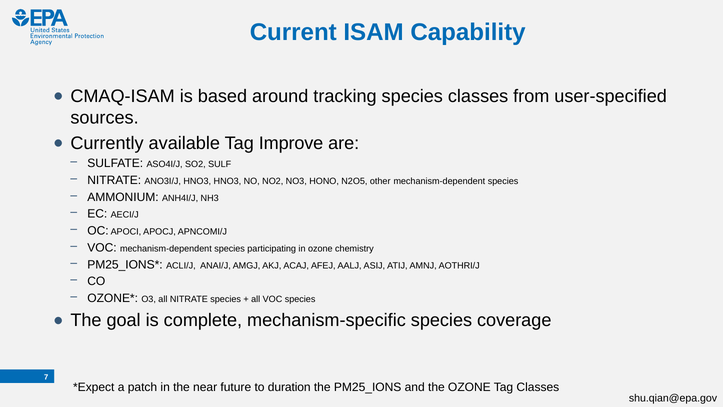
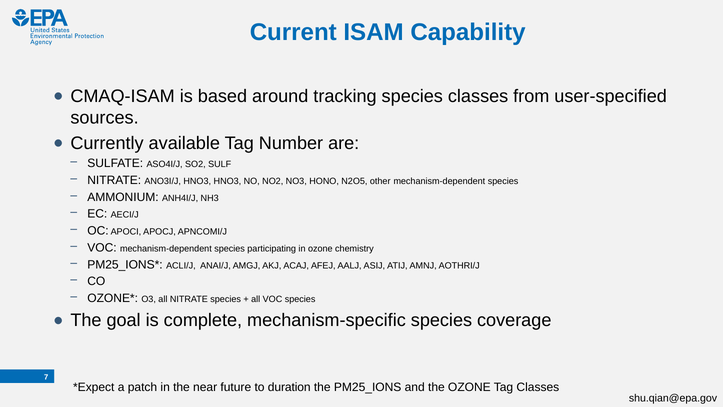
Improve: Improve -> Number (291, 143)
